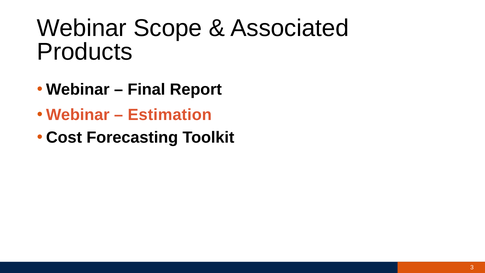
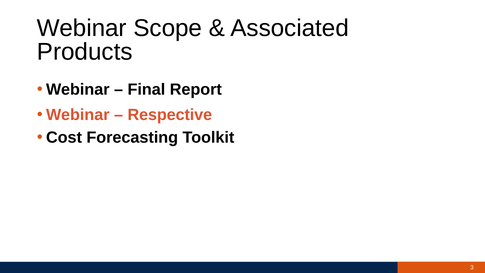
Estimation: Estimation -> Respective (170, 115)
